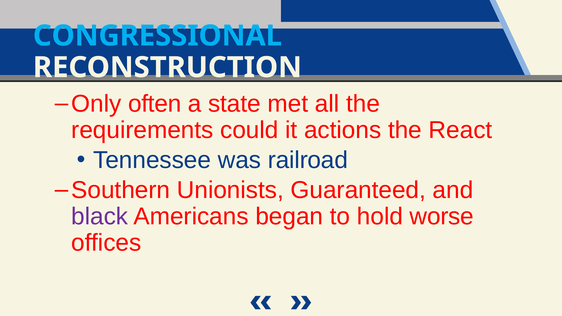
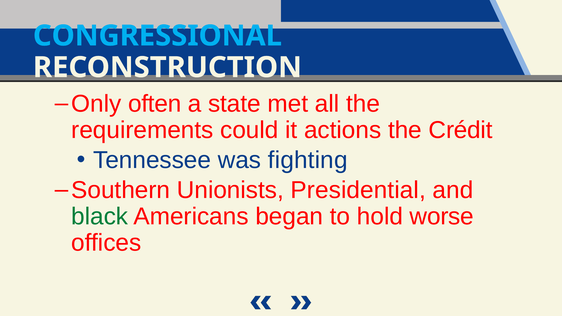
React: React -> Crédit (461, 130)
railroad: railroad -> fighting (308, 160)
Guaranteed: Guaranteed -> Presidential (358, 190)
black colour: purple -> green (100, 216)
